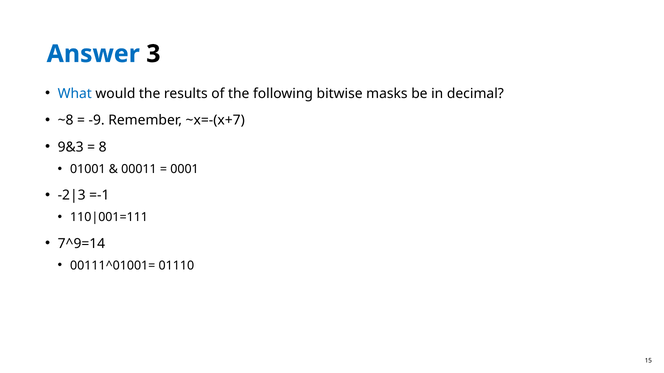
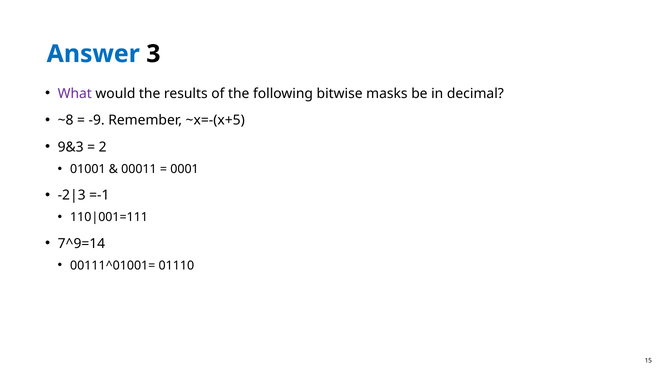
What colour: blue -> purple (75, 94)
~x=-(x+7: ~x=-(x+7 -> ~x=-(x+5 (215, 121)
8: 8 -> 2 (103, 147)
